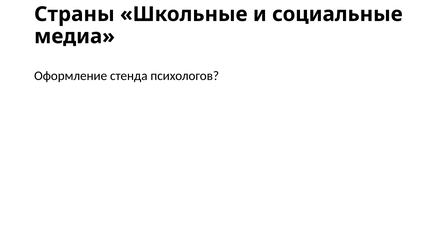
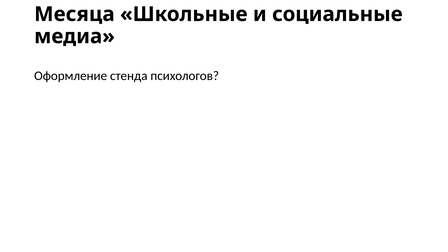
Страны: Страны -> Месяца (74, 14)
